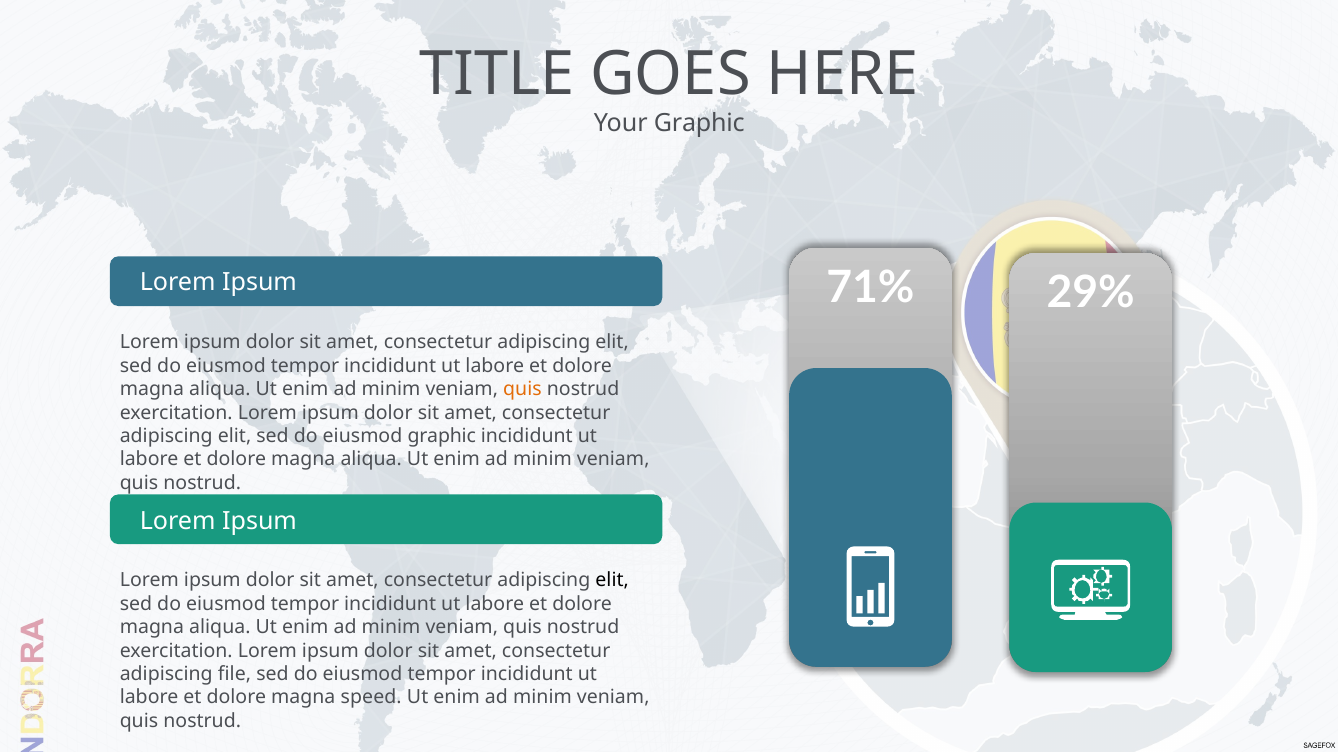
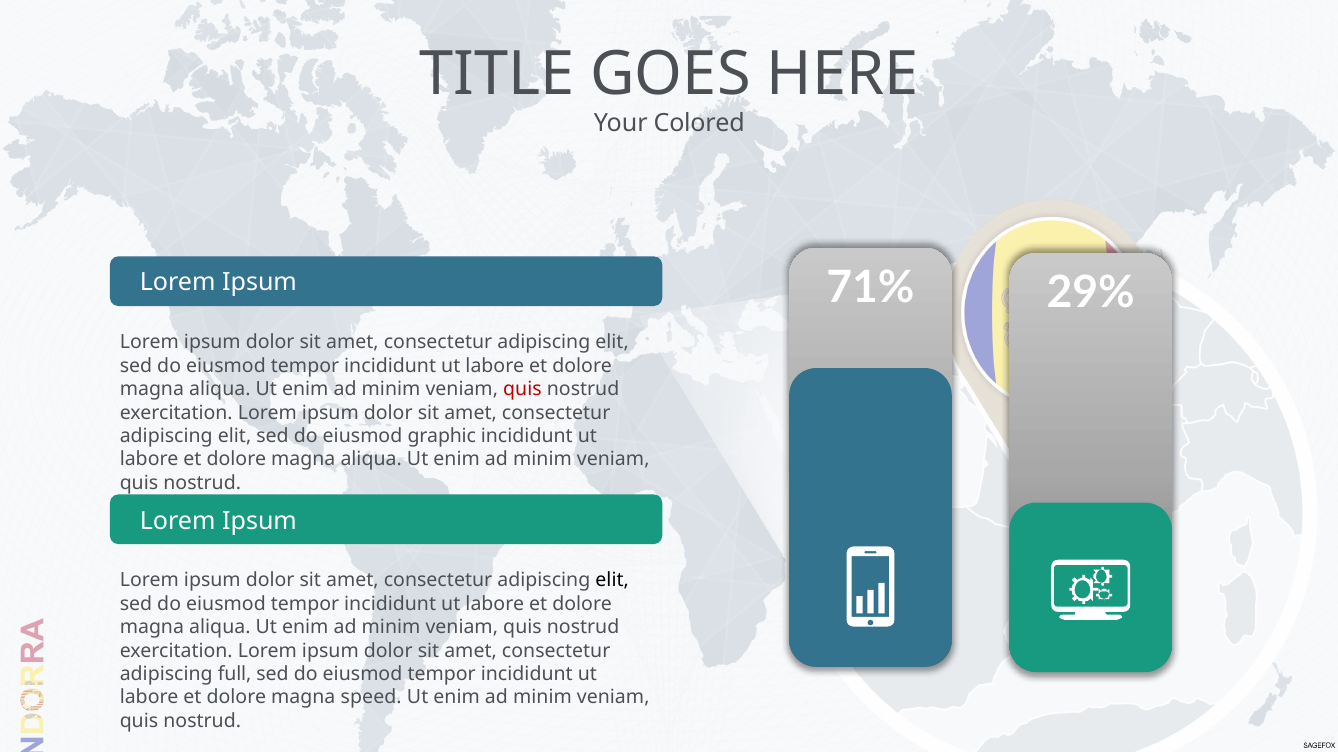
Your Graphic: Graphic -> Colored (699, 124)
quis colour: orange -> red (522, 390)
file: file -> full (235, 675)
